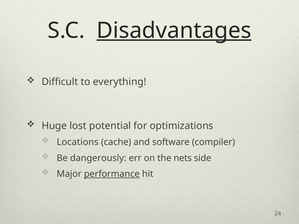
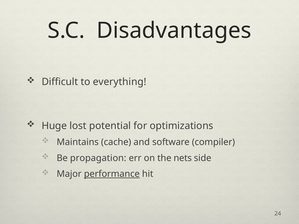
Disadvantages underline: present -> none (174, 31)
Locations: Locations -> Maintains (78, 142)
dangerously: dangerously -> propagation (98, 158)
